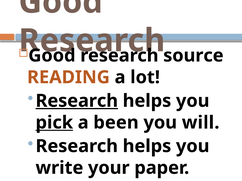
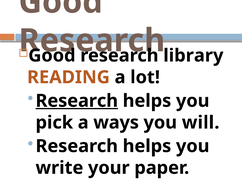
source: source -> library (193, 56)
pick underline: present -> none (54, 123)
been: been -> ways (116, 123)
